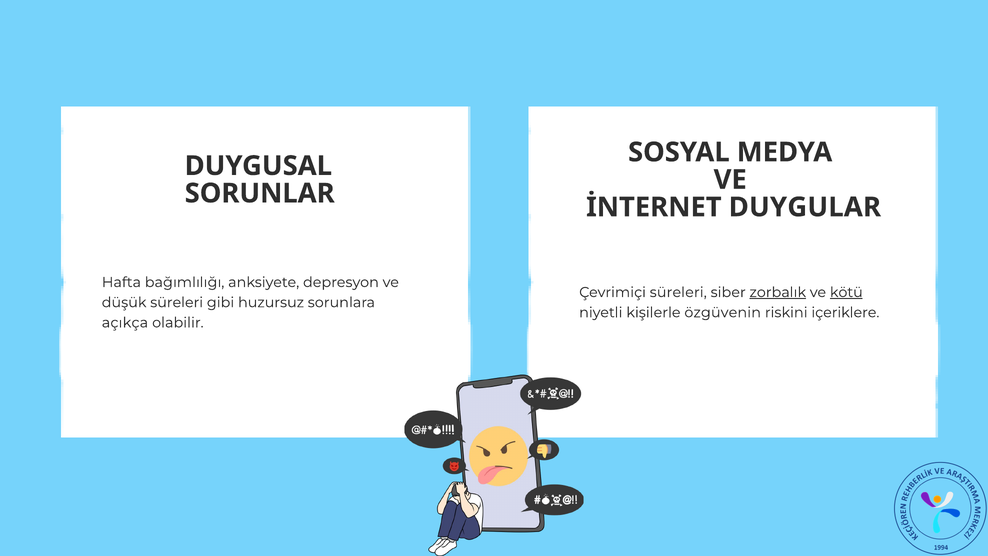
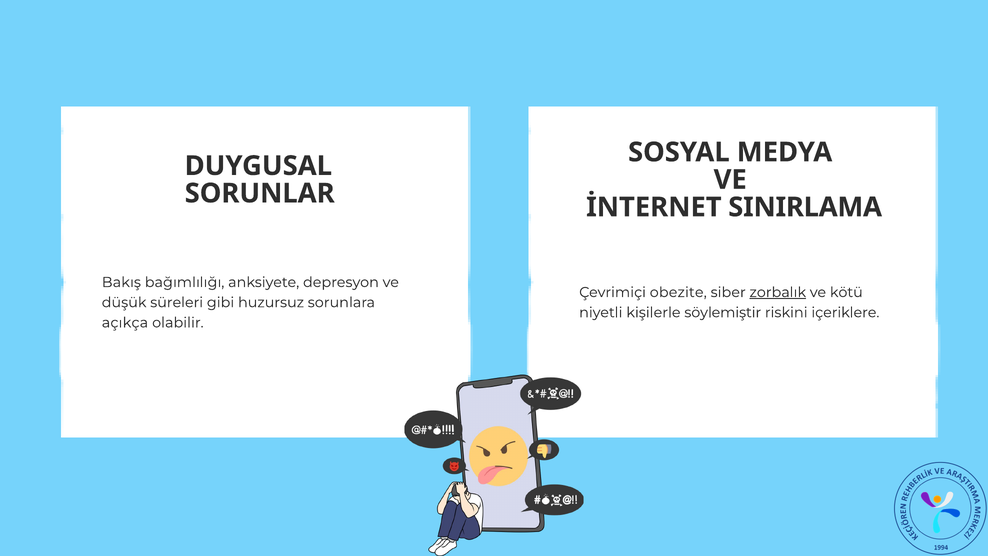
DUYGULAR: DUYGULAR -> SINIRLAMA (805, 207)
Hafta: Hafta -> Bakış (121, 282)
Çevrimiçi süreleri: süreleri -> obezite (678, 292)
kötü underline: present -> none (846, 292)
özgüvenin: özgüvenin -> söylemiştir (723, 312)
